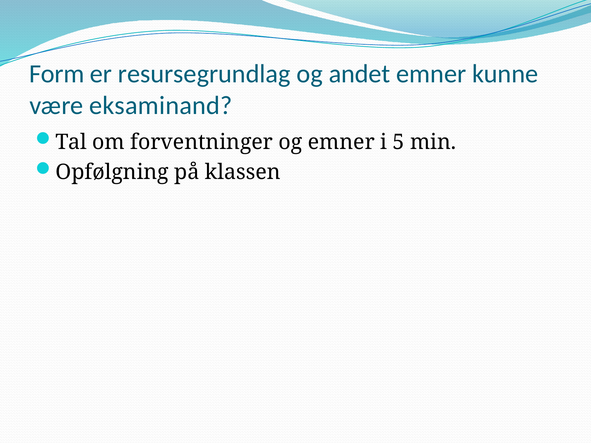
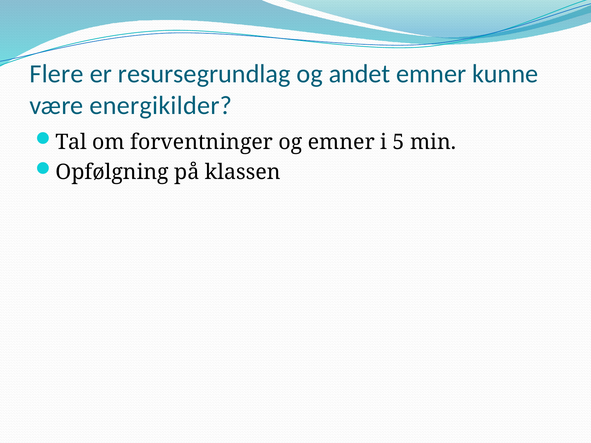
Form: Form -> Flere (57, 74)
eksaminand: eksaminand -> energikilder (161, 105)
